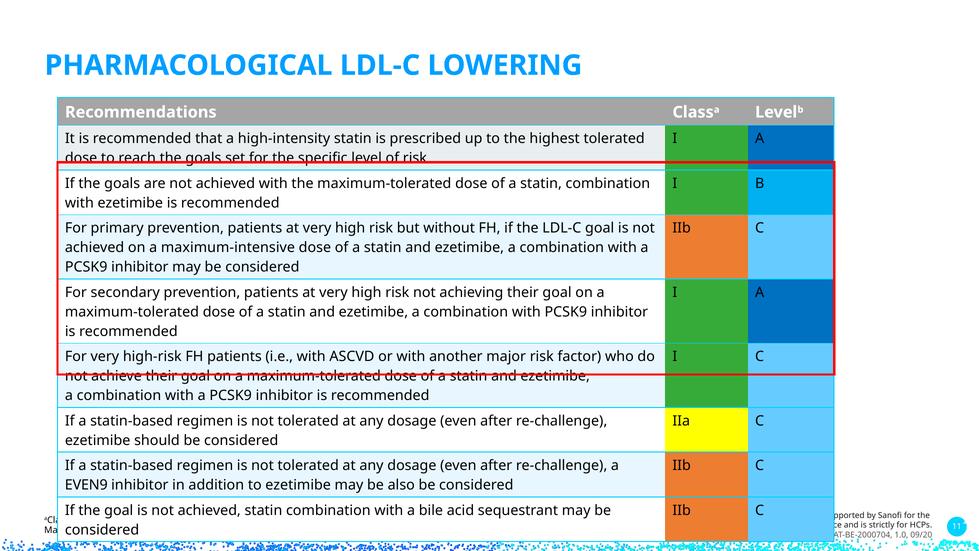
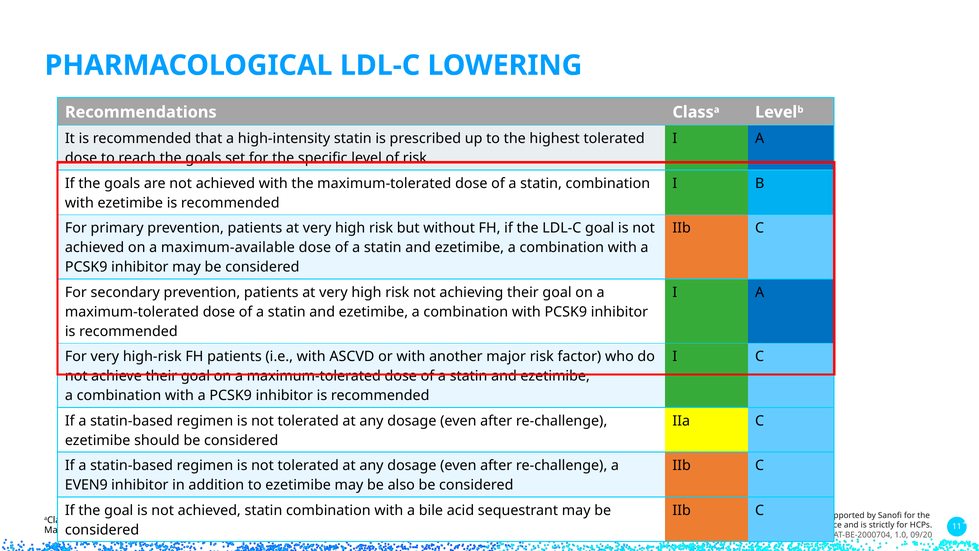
maximum-intensive: maximum-intensive -> maximum-available (228, 248)
